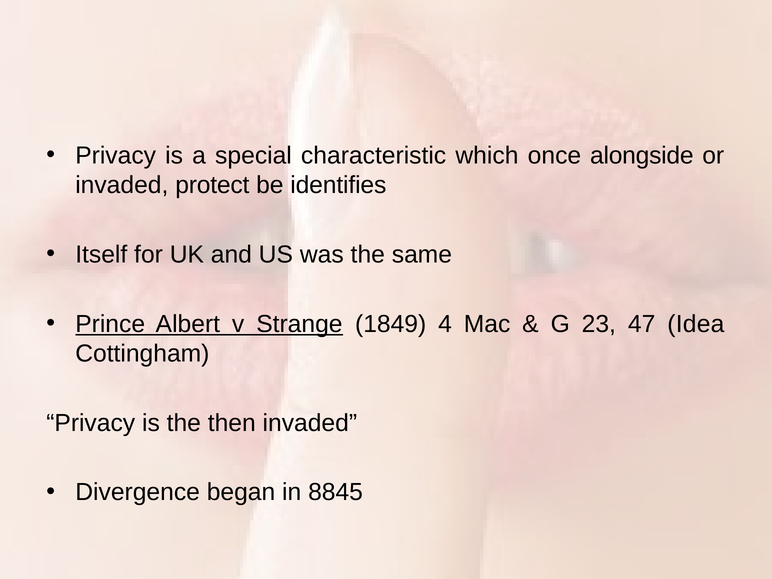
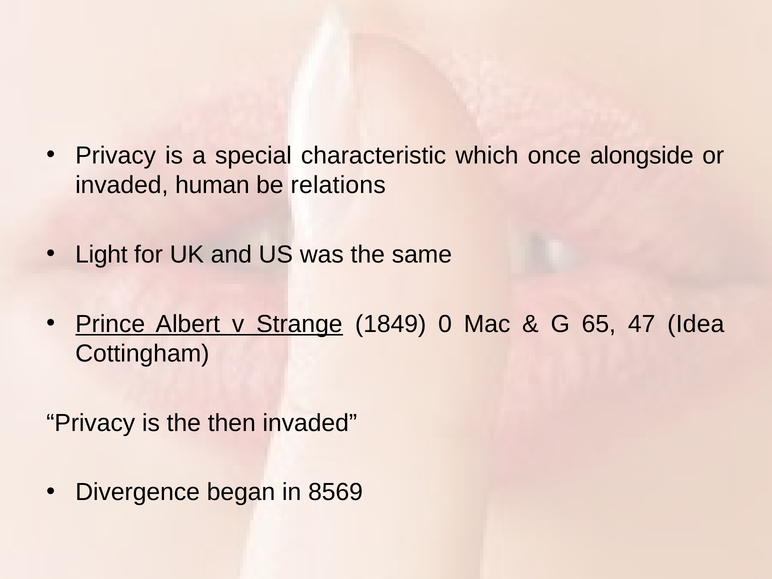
protect: protect -> human (212, 185)
identifies: identifies -> relations (338, 185)
Itself: Itself -> Light (101, 254)
4: 4 -> 0 (445, 324)
23: 23 -> 65 (599, 324)
8845: 8845 -> 8569 (336, 492)
